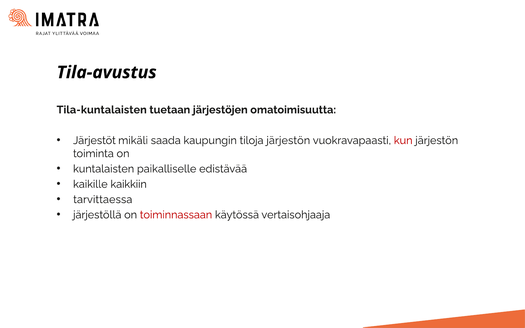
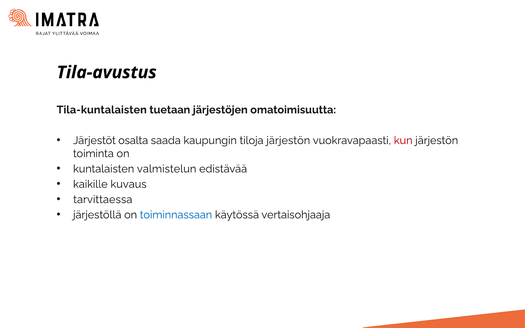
mikäli: mikäli -> osalta (133, 140)
paikalliselle: paikalliselle -> valmistelun (167, 169)
kaikkiin: kaikkiin -> kuvaus (129, 184)
toiminnassaan colour: red -> blue (176, 215)
